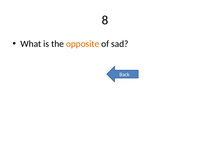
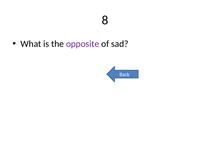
opposite colour: orange -> purple (83, 44)
